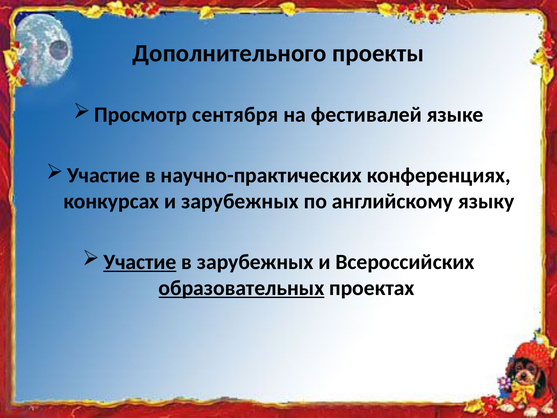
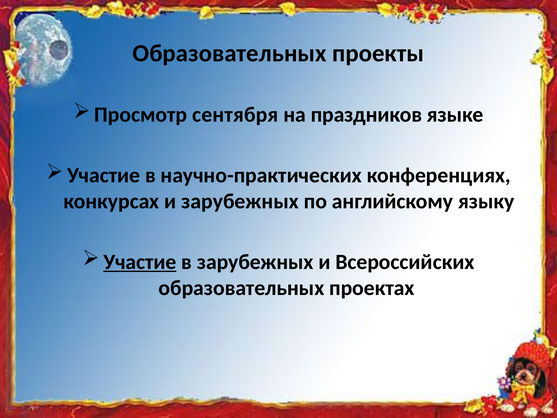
Дополнительного: Дополнительного -> Образовательных (230, 53)
фестивалей: фестивалей -> праздников (366, 115)
образовательных underline: present -> none (241, 288)
